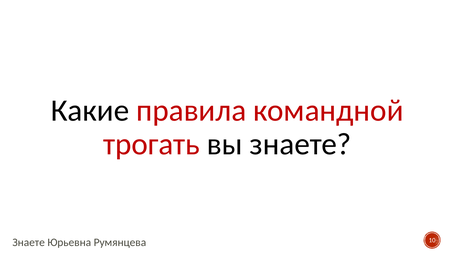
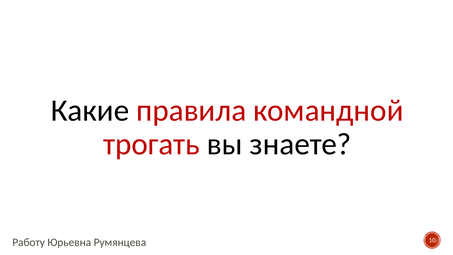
Знаете: Знаете -> Работу (29, 242)
